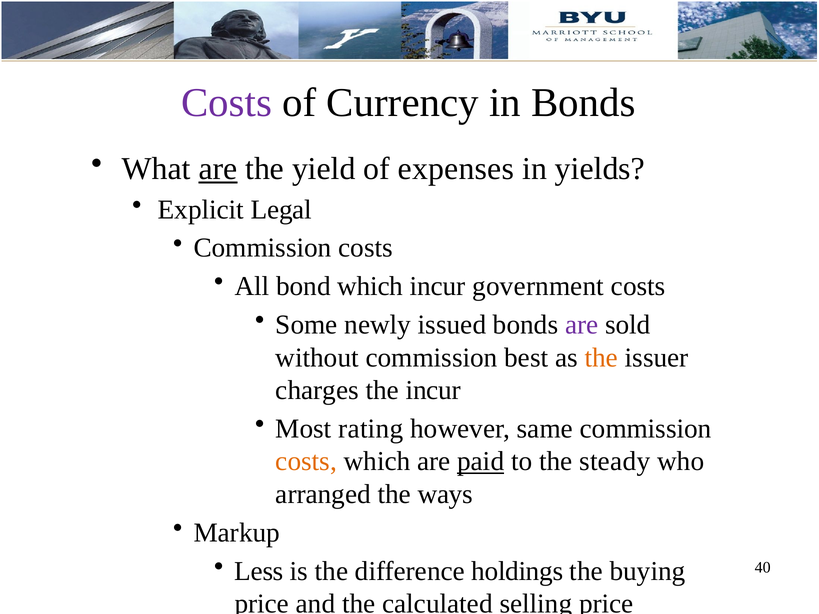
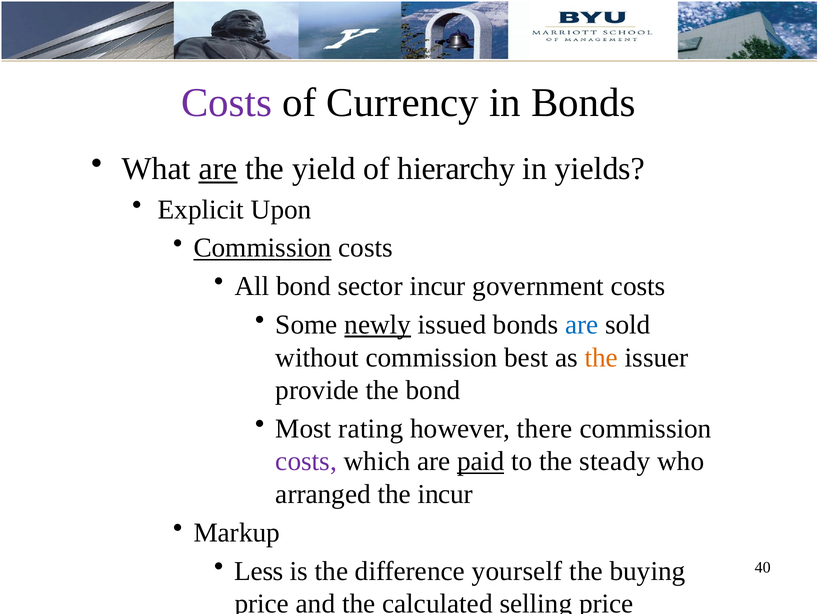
expenses: expenses -> hierarchy (456, 169)
Legal: Legal -> Upon (281, 210)
Commission underline: none -> present (263, 248)
bond which: which -> sector (370, 287)
newly underline: none -> present (378, 325)
are colour: purple -> blue (582, 325)
charges: charges -> provide (317, 390)
the incur: incur -> bond (433, 390)
same: same -> there (545, 429)
costs colour: orange -> purple (306, 462)
the ways: ways -> incur (445, 494)
holdings: holdings -> yourself (517, 571)
